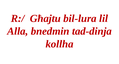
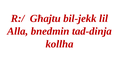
bil-lura: bil-lura -> bil-jekk (80, 18)
